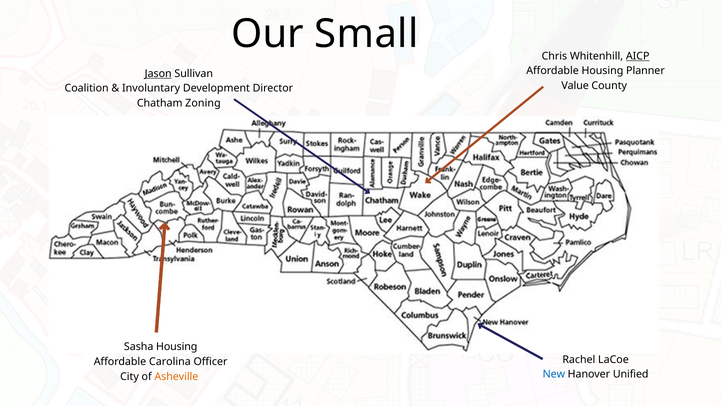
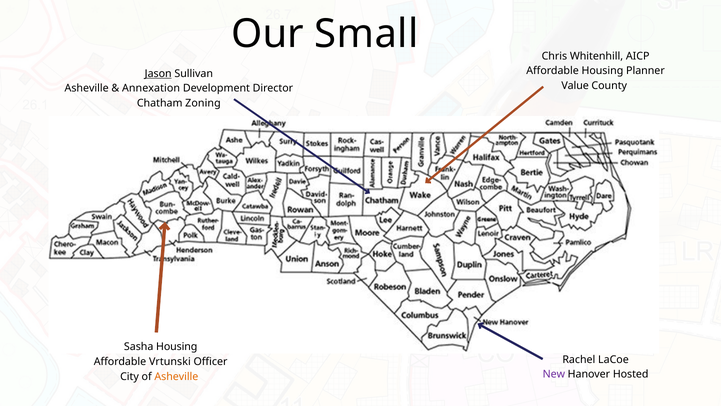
AICP underline: present -> none (638, 56)
Coalition: Coalition -> Asheville (87, 88)
Involuntary: Involuntary -> Annexation (151, 88)
Carolina: Carolina -> Vrtunski (170, 361)
New colour: blue -> purple (554, 374)
Unified: Unified -> Hosted (631, 374)
